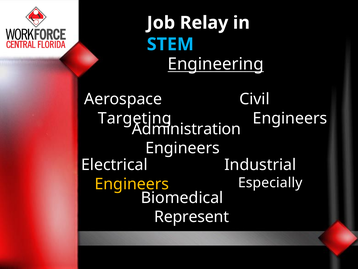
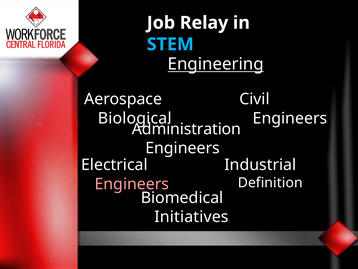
Targeting: Targeting -> Biological (135, 118)
Especially: Especially -> Definition (270, 182)
Engineers colour: yellow -> pink (132, 184)
Represent: Represent -> Initiatives (191, 217)
